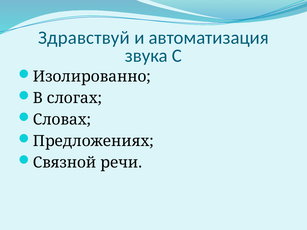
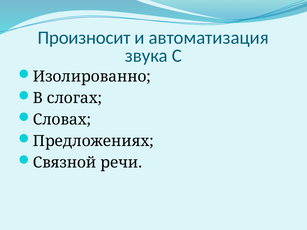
Здравствуй: Здравствуй -> Произносит (84, 38)
